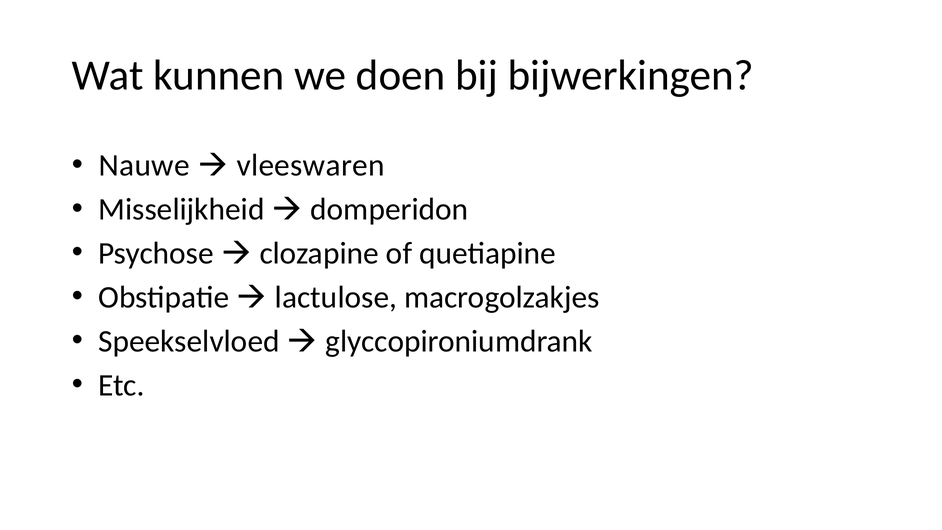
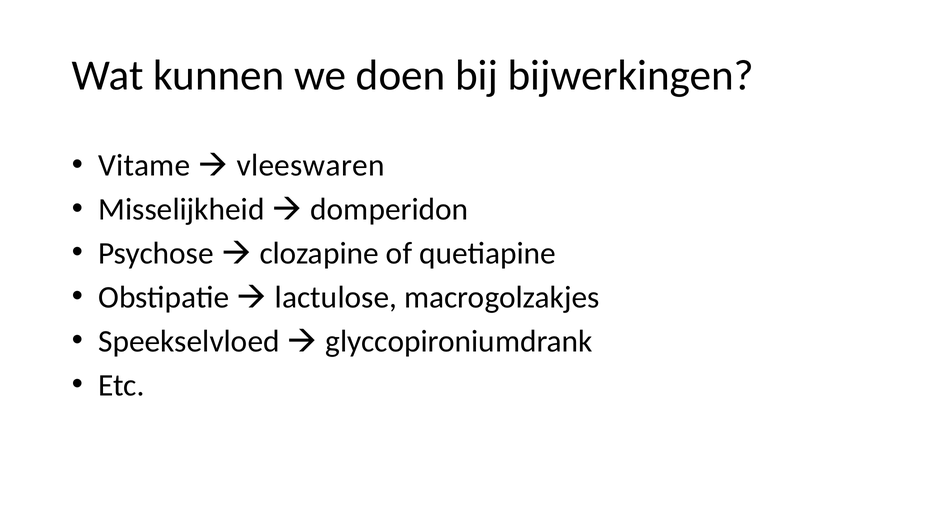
Nauwe: Nauwe -> Vitame (144, 165)
